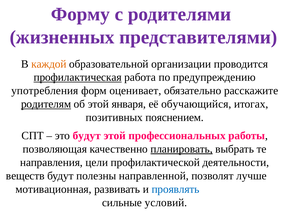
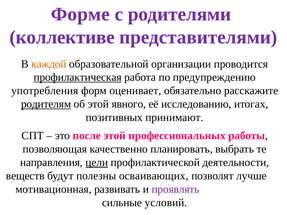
Форму: Форму -> Форме (80, 14)
жизненных: жизненных -> коллективе (62, 37)
января: января -> явного (129, 104)
обучающийся: обучающийся -> исследованию (196, 104)
пояснением: пояснением -> принимают (174, 118)
это будут: будут -> после (87, 136)
планировать underline: present -> none (182, 149)
цели underline: none -> present (97, 163)
направленной: направленной -> осваивающих (154, 176)
проявлять colour: blue -> purple (176, 189)
